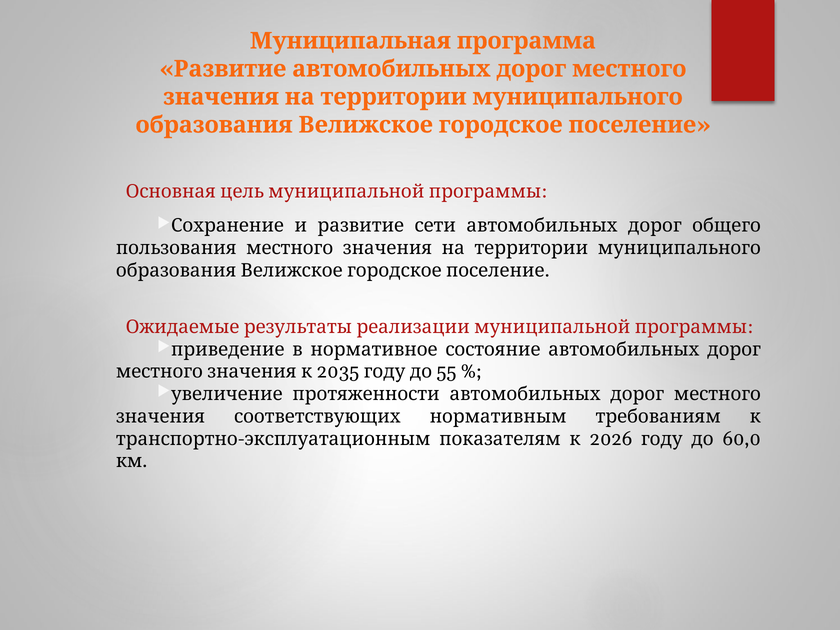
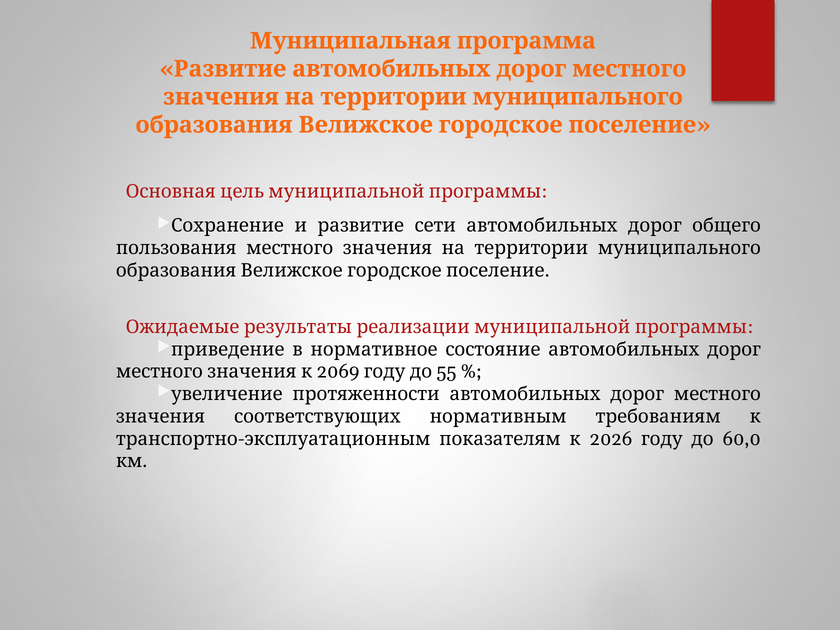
2035: 2035 -> 2069 (338, 372)
